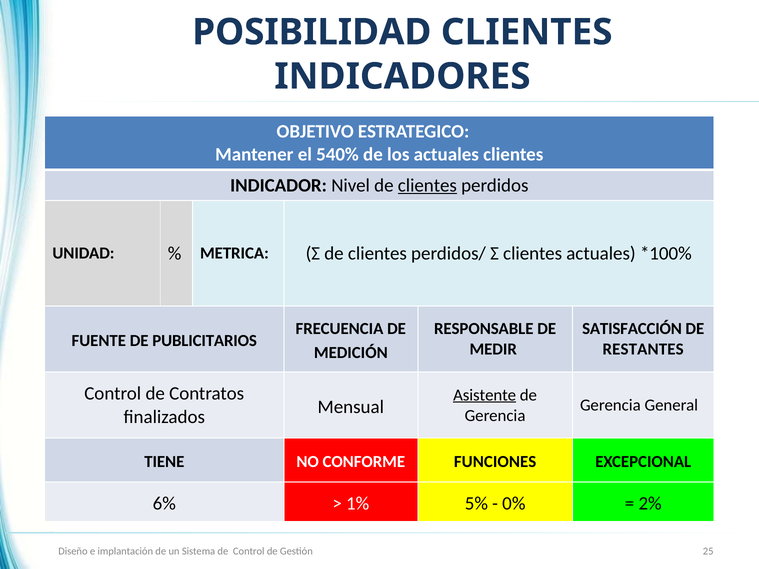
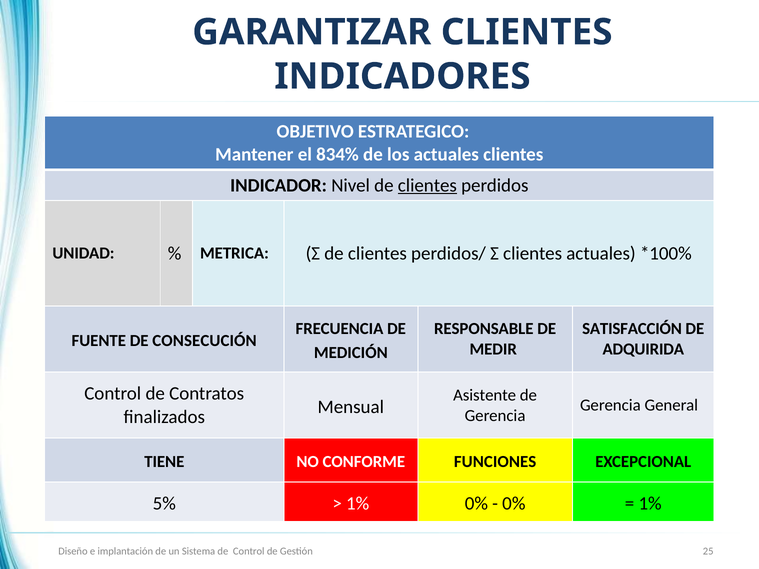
POSIBILIDAD: POSIBILIDAD -> GARANTIZAR (312, 32)
540%: 540% -> 834% (338, 155)
PUBLICITARIOS: PUBLICITARIOS -> CONSECUCIÓN (205, 341)
RESTANTES: RESTANTES -> ADQUIRIDA (643, 350)
Asistente underline: present -> none (485, 395)
6%: 6% -> 5% (164, 504)
1% 5%: 5% -> 0% (476, 504)
2%: 2% -> 1% (650, 504)
